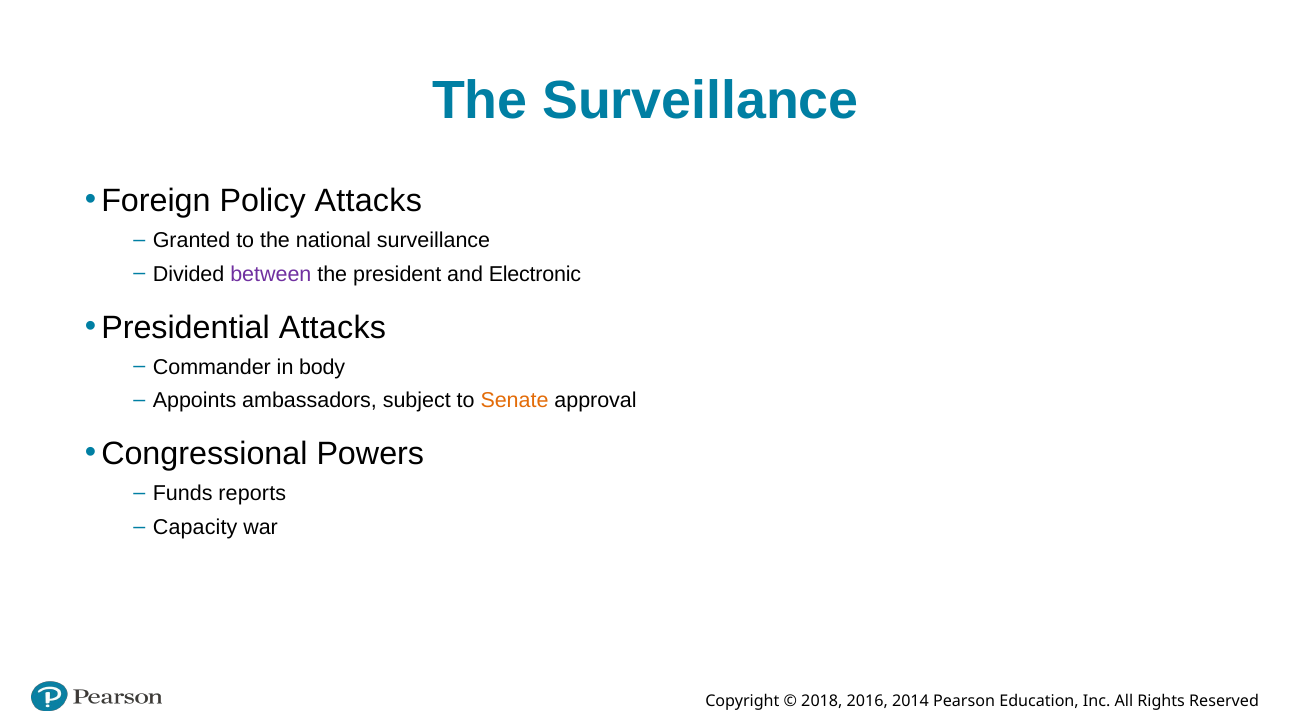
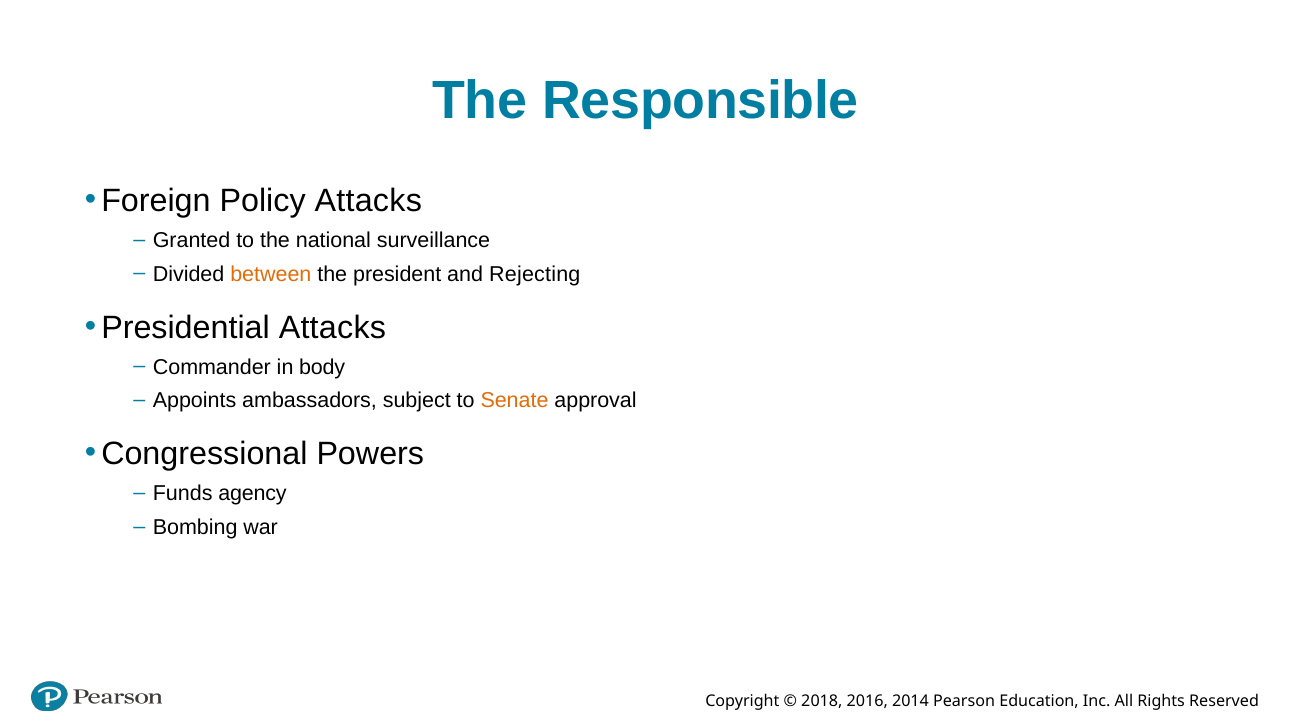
The Surveillance: Surveillance -> Responsible (701, 101)
between colour: purple -> orange (271, 274)
Electronic: Electronic -> Rejecting (535, 274)
reports: reports -> agency (252, 494)
Capacity: Capacity -> Bombing (195, 528)
